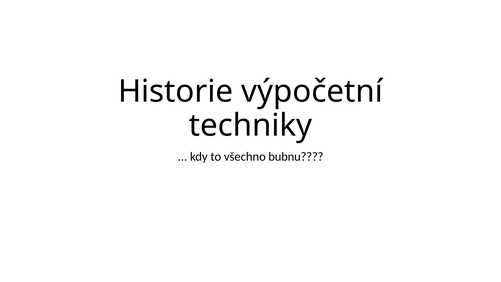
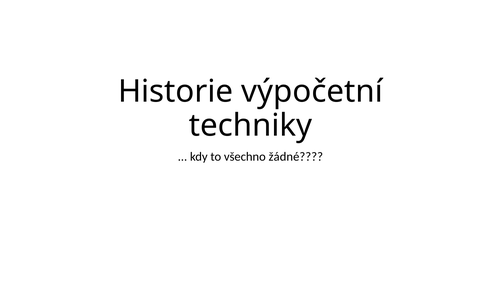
bubnu: bubnu -> žádné (296, 157)
